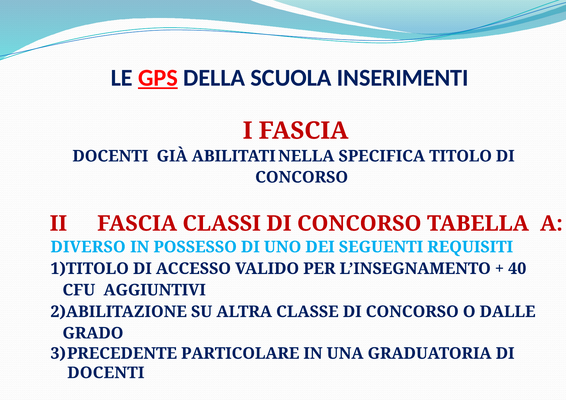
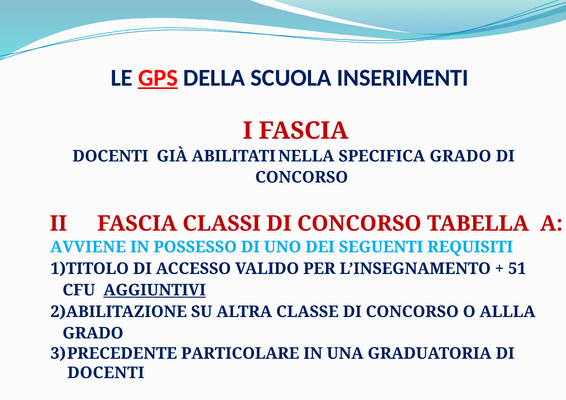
SPECIFICA TITOLO: TITOLO -> GRADO (460, 156)
DIVERSO: DIVERSO -> AVVIENE (88, 247)
40: 40 -> 51 (517, 269)
AGGIUNTIVI underline: none -> present (155, 290)
DALLE: DALLE -> ALLLA (508, 312)
